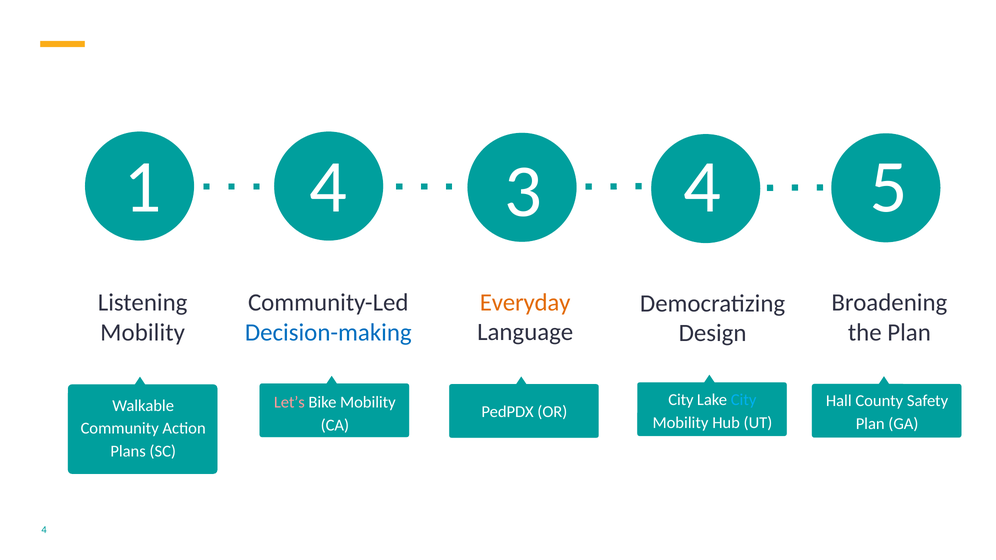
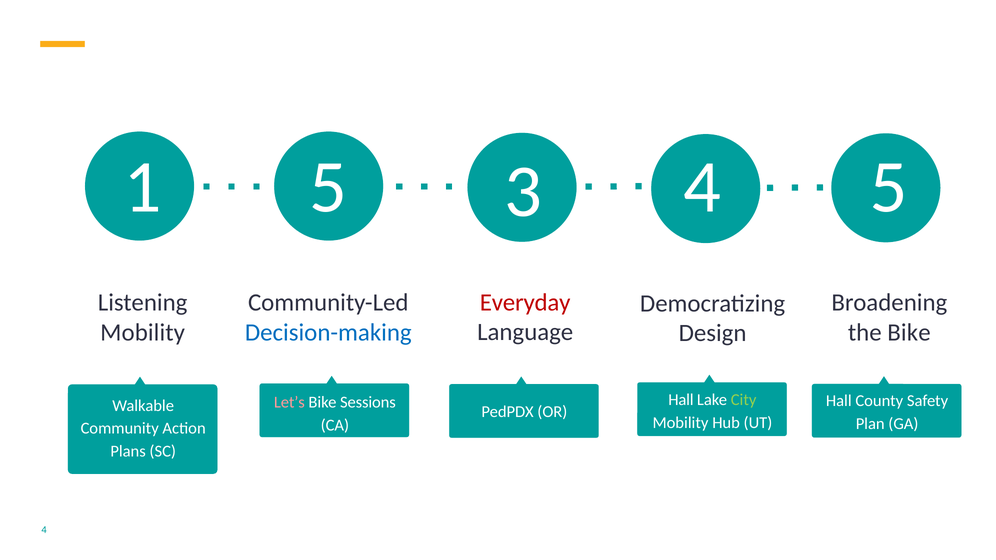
1 4: 4 -> 5 (328, 187)
Everyday colour: orange -> red (525, 302)
the Plan: Plan -> Bike (909, 333)
City: City -> Hall (681, 400)
City colour: light blue -> light green (744, 400)
Bike Mobility: Mobility -> Sessions (368, 402)
